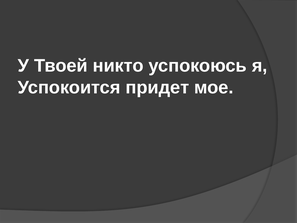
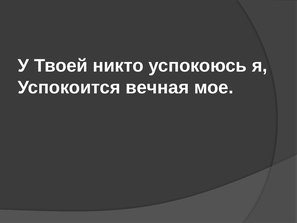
придет: придет -> вечная (157, 87)
